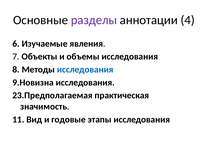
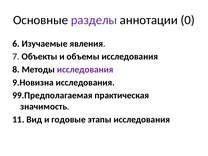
4: 4 -> 0 (188, 20)
исследования colour: blue -> purple (85, 70)
23.Предполагаемая: 23.Предполагаемая -> 99.Предполагаемая (53, 95)
